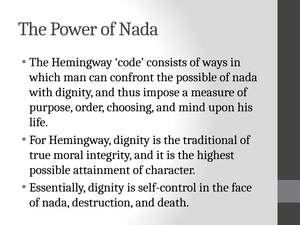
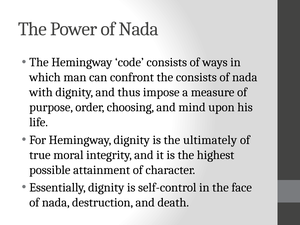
the possible: possible -> consists (196, 77)
traditional: traditional -> ultimately (210, 140)
